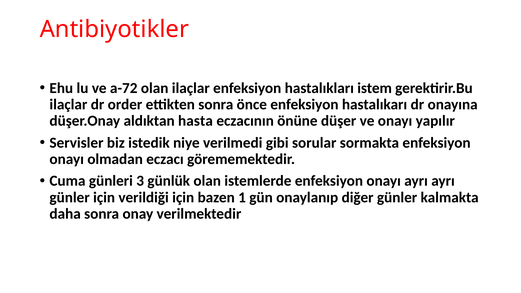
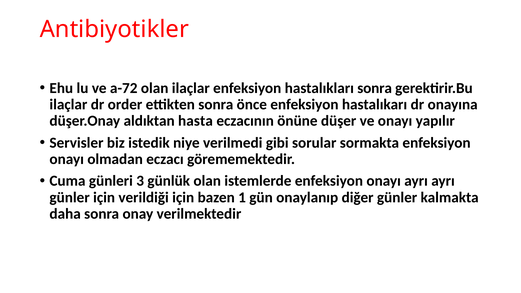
hastalıkları istem: istem -> sonra (375, 88)
